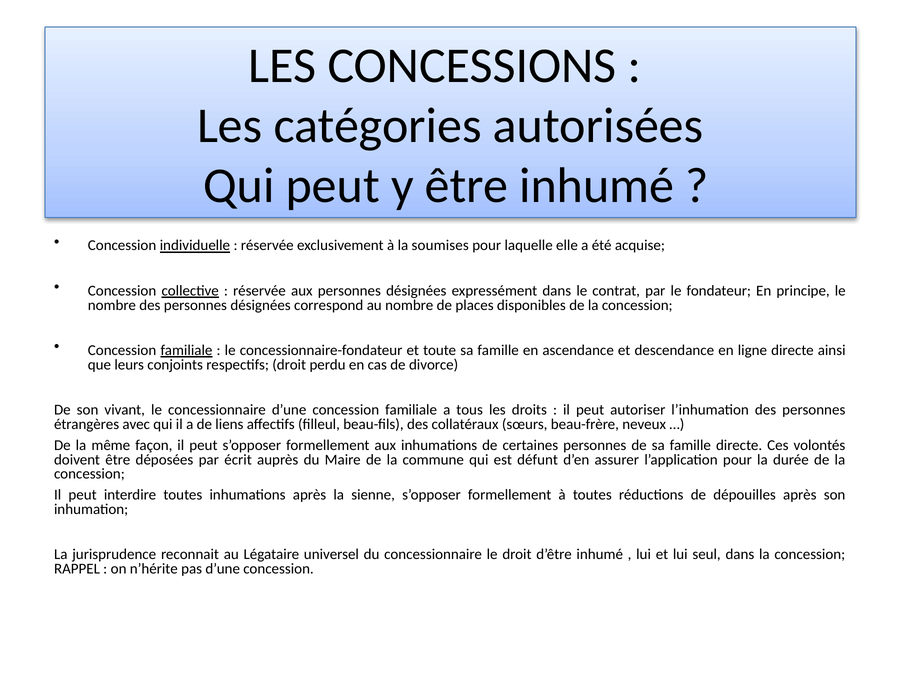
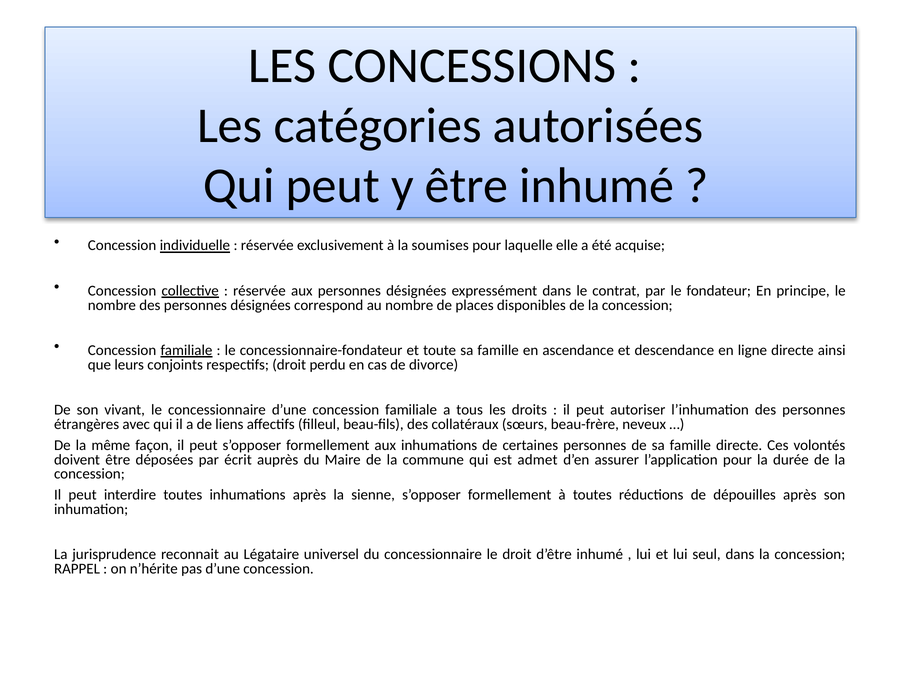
défunt: défunt -> admet (538, 459)
